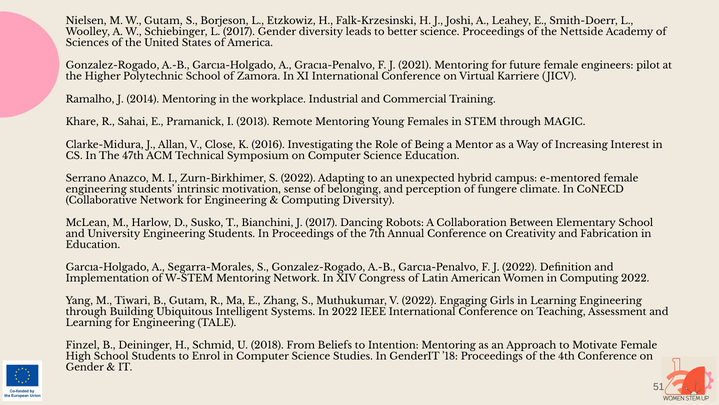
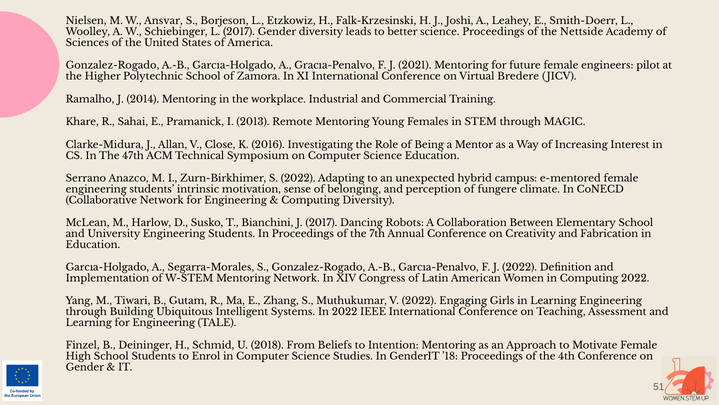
W Gutam: Gutam -> Ansvar (163, 21)
Karriere: Karriere -> Bredere (518, 76)
